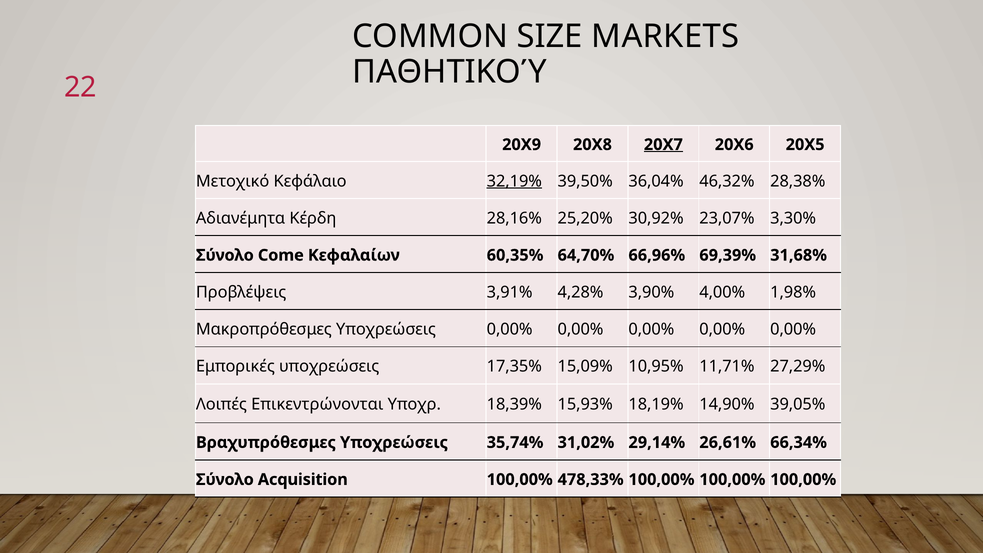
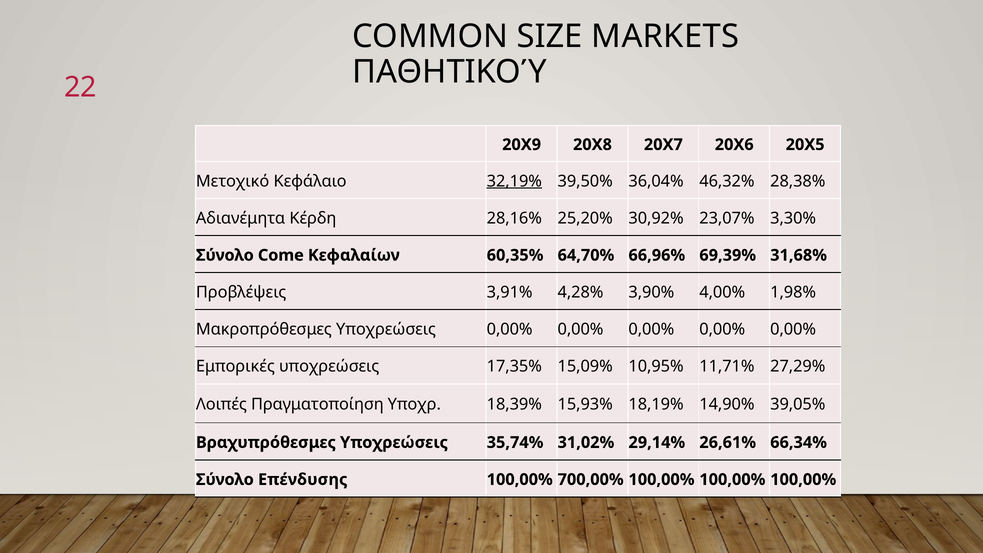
20Χ7 underline: present -> none (663, 145)
Επικεντρώνονται: Επικεντρώνονται -> Πραγματοποίηση (317, 404)
Acquisition: Acquisition -> Επένδυσης (303, 479)
478,33%: 478,33% -> 700,00% (591, 479)
